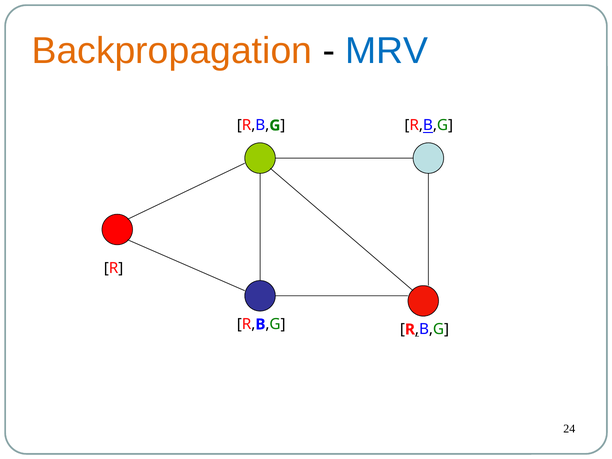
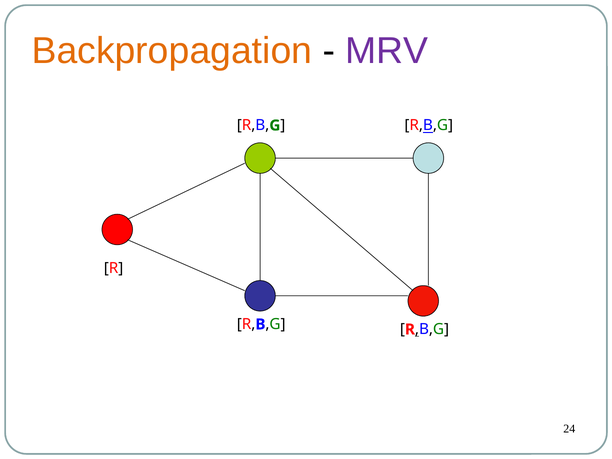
MRV colour: blue -> purple (387, 51)
